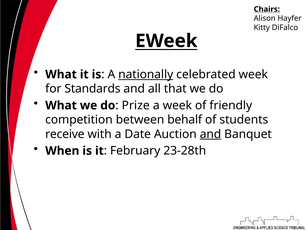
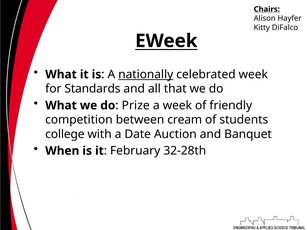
behalf: behalf -> cream (185, 120)
receive: receive -> college (65, 134)
and underline: present -> none (210, 134)
23-28th: 23-28th -> 32-28th (185, 151)
